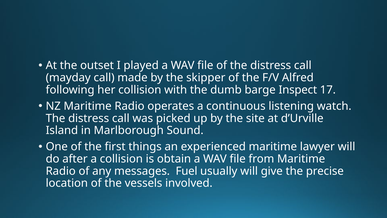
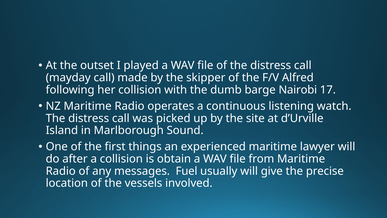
Inspect: Inspect -> Nairobi (298, 90)
